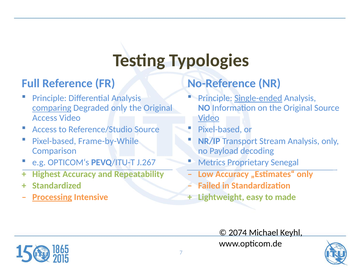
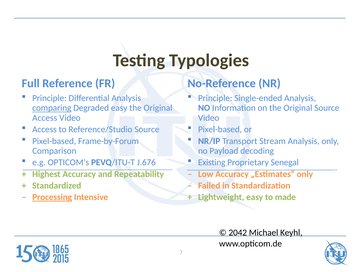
Single-ended underline: present -> none (258, 98)
Degraded only: only -> easy (119, 108)
Video underline: present -> none (209, 118)
Frame-by-While: Frame-by-While -> Frame-by-Forum (108, 141)
J.267: J.267 -> J.676 (146, 162)
Metrics: Metrics -> Existing (212, 162)
2074: 2074 -> 2042 (238, 232)
